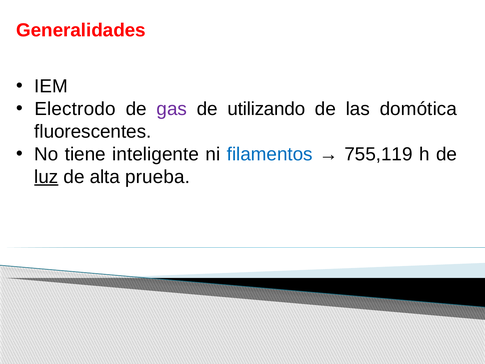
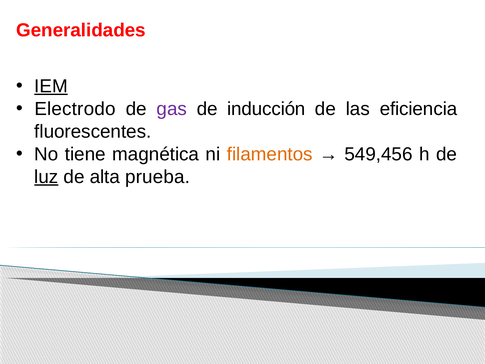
IEM underline: none -> present (51, 86)
utilizando: utilizando -> inducción (266, 109)
domótica: domótica -> eficiencia (418, 109)
inteligente: inteligente -> magnética (156, 154)
filamentos colour: blue -> orange (270, 154)
755,119: 755,119 -> 549,456 (379, 154)
